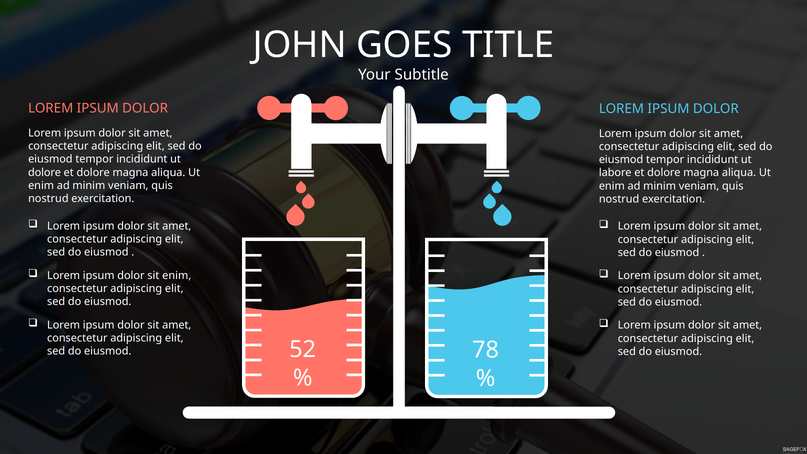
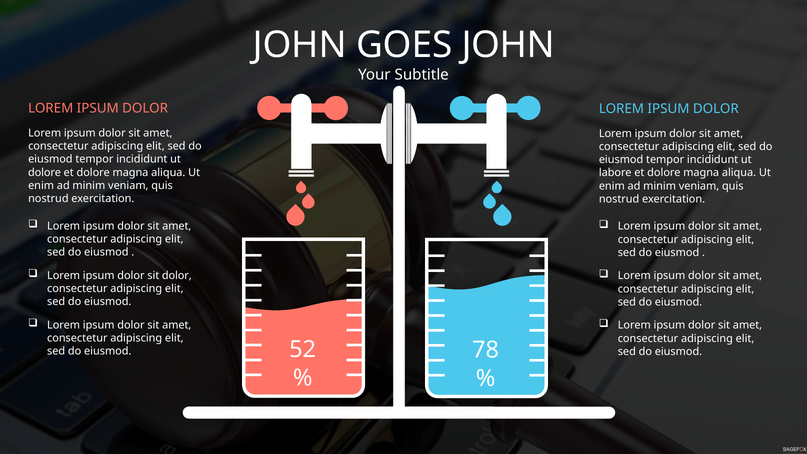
GOES TITLE: TITLE -> JOHN (508, 45)
sit enim: enim -> dolor (177, 275)
